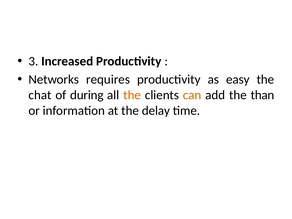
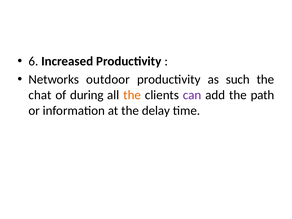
3: 3 -> 6 (33, 61)
requires: requires -> outdoor (108, 79)
easy: easy -> such (238, 79)
can colour: orange -> purple (192, 95)
than: than -> path (262, 95)
